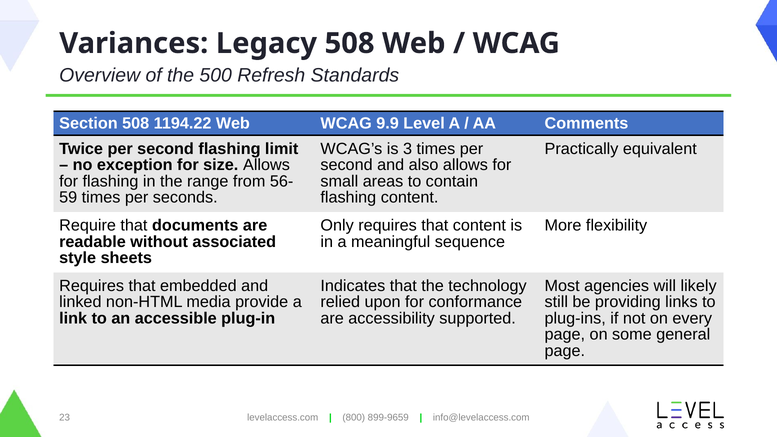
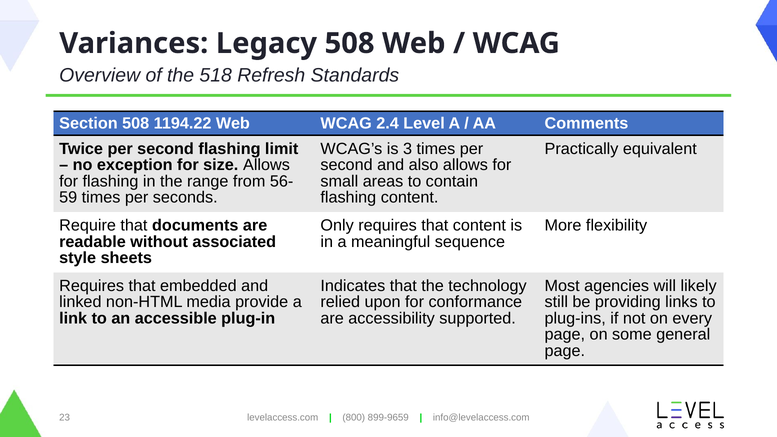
500: 500 -> 518 (216, 75)
9.9: 9.9 -> 2.4 (388, 124)
